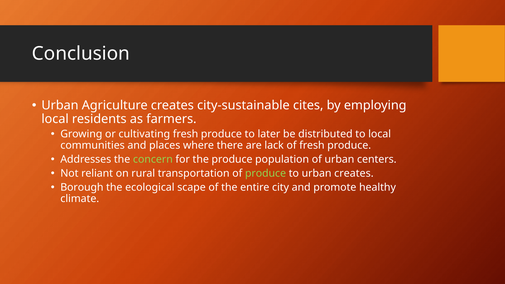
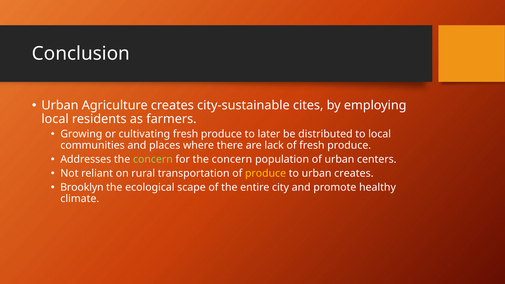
for the produce: produce -> concern (232, 160)
produce colour: light green -> yellow (266, 174)
Borough: Borough -> Brooklyn (82, 188)
